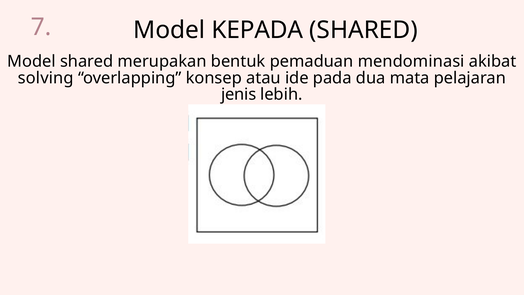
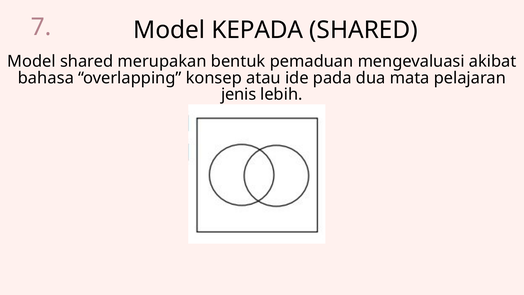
mendominasi: mendominasi -> mengevaluasi (411, 61)
solving: solving -> bahasa (46, 78)
